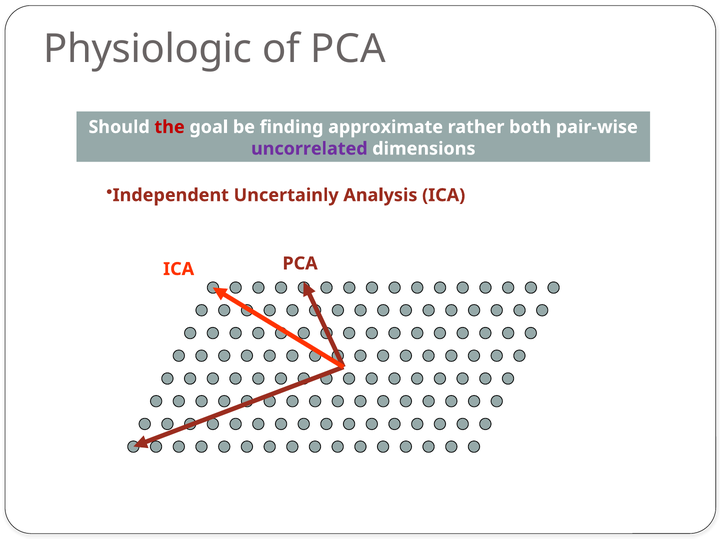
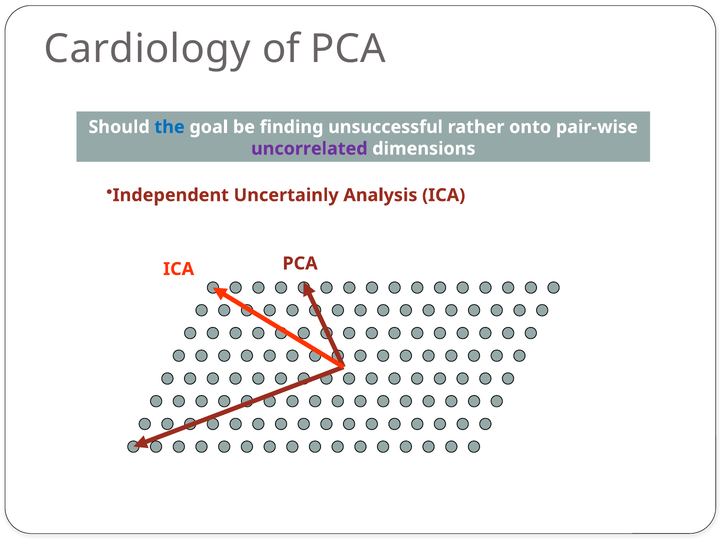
Physiologic: Physiologic -> Cardiology (147, 49)
the colour: red -> blue (170, 127)
approximate: approximate -> unsuccessful (386, 127)
both: both -> onto (530, 127)
